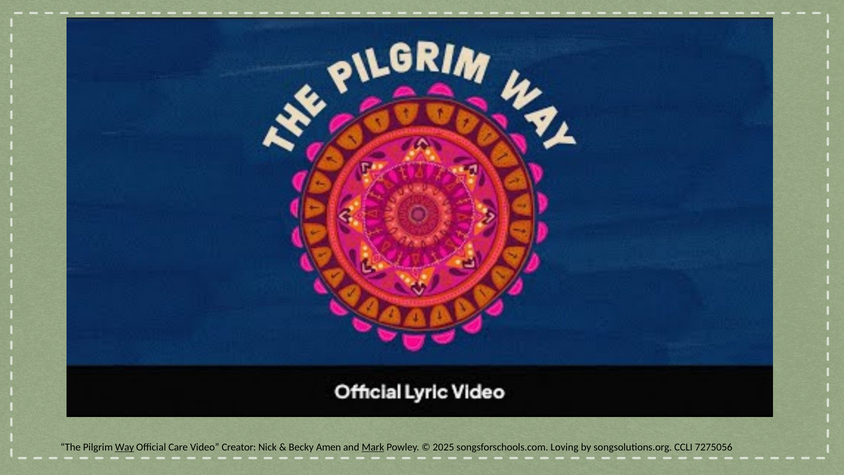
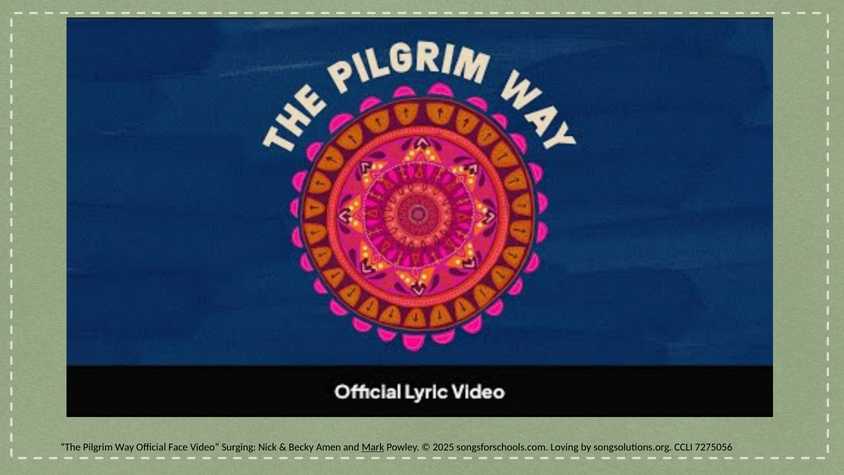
Way underline: present -> none (125, 447)
Care: Care -> Face (178, 447)
Creator: Creator -> Surging (239, 447)
